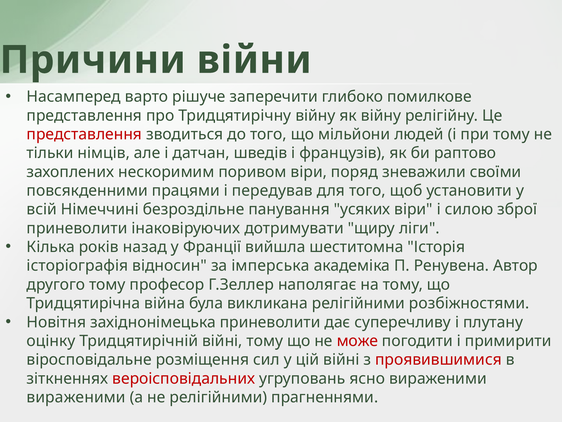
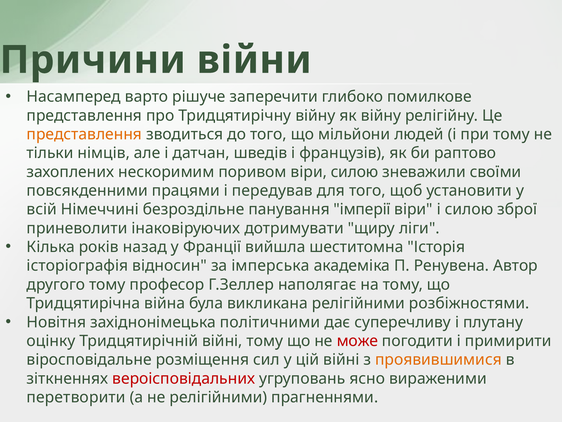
представлення colour: red -> orange (84, 134)
віри поряд: поряд -> силою (355, 172)
усяких: усяких -> імперії (362, 209)
західнонімецька приневолити: приневолити -> політичними (270, 322)
проявившимися colour: red -> orange (438, 359)
вираженими: вираженими -> перетворити (76, 397)
